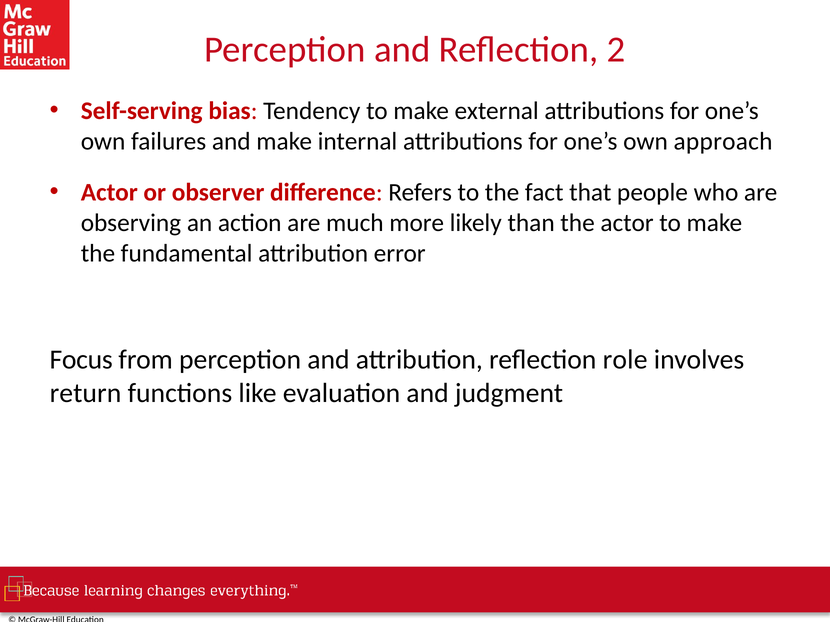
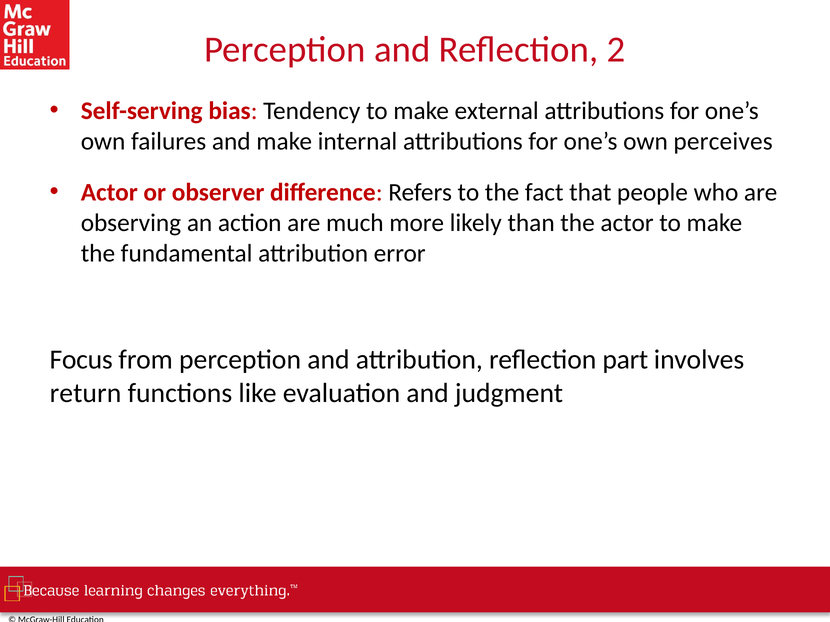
approach: approach -> perceives (723, 141)
role: role -> part (625, 360)
